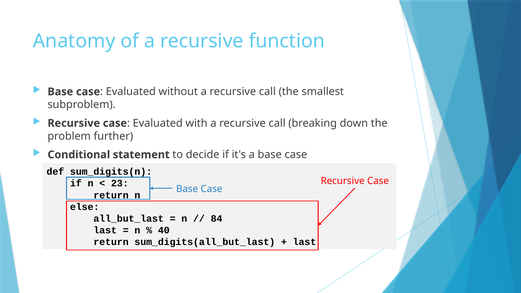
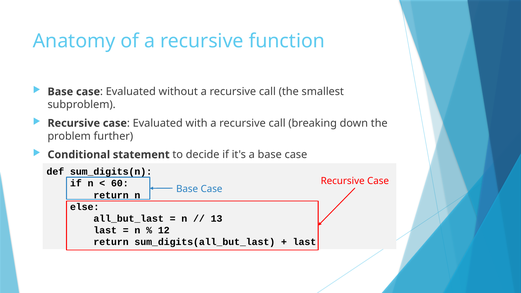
23: 23 -> 60 (120, 183)
84: 84 -> 13 (217, 219)
40: 40 -> 12 (164, 230)
